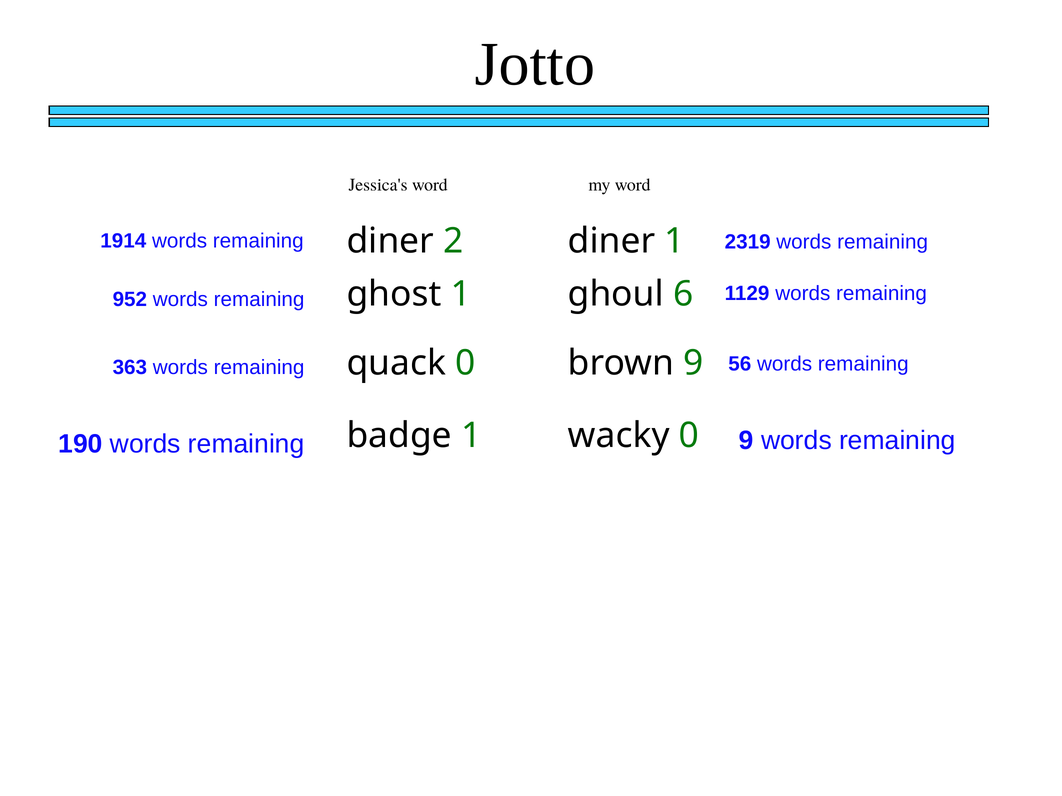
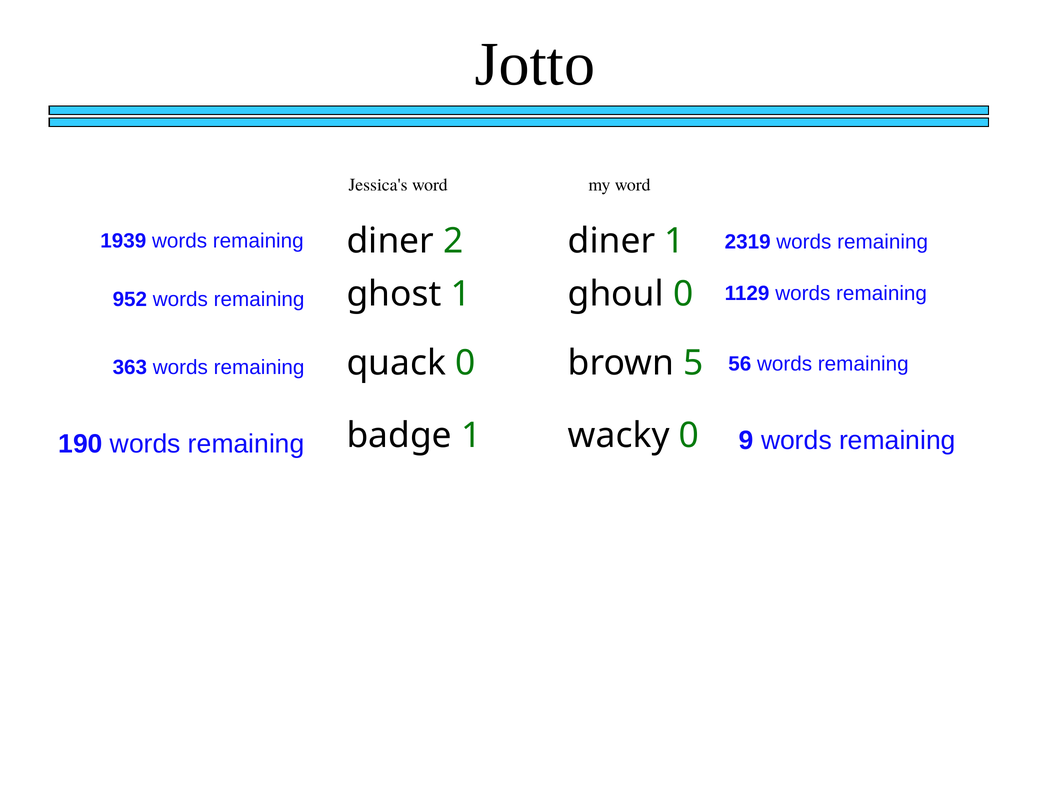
1914: 1914 -> 1939 (123, 241)
ghoul 6: 6 -> 0 (683, 294)
brown 9: 9 -> 5 (693, 363)
